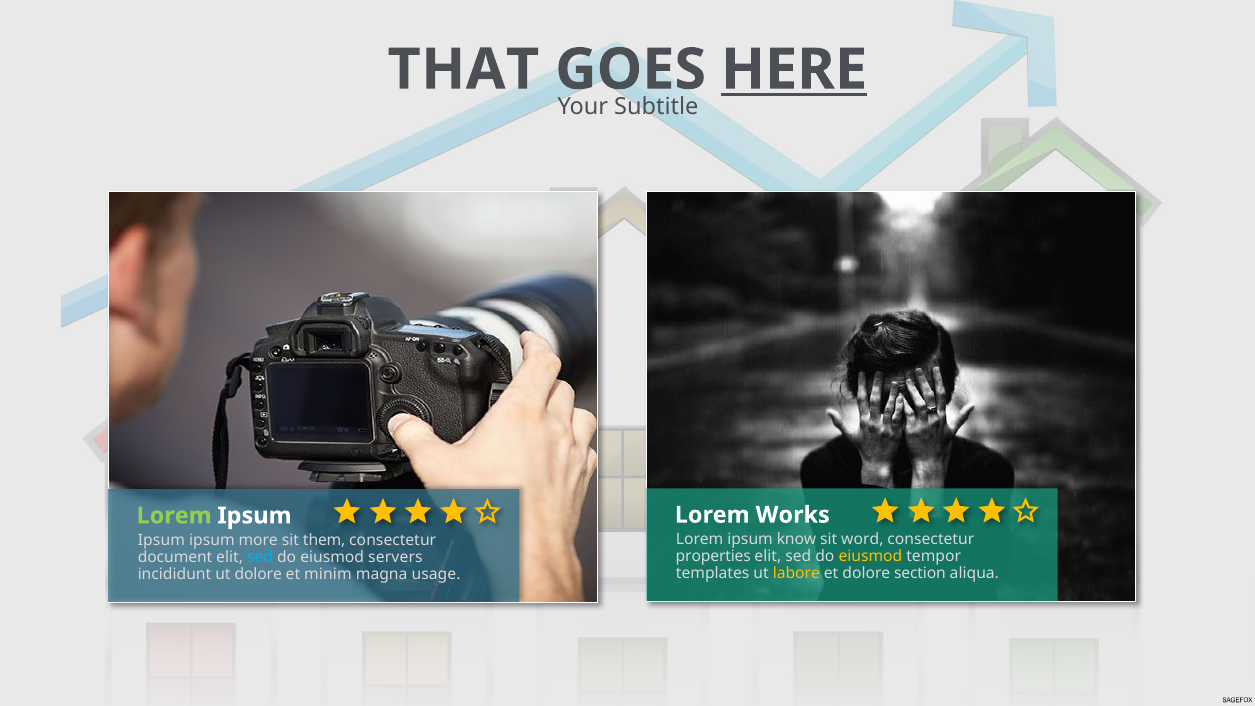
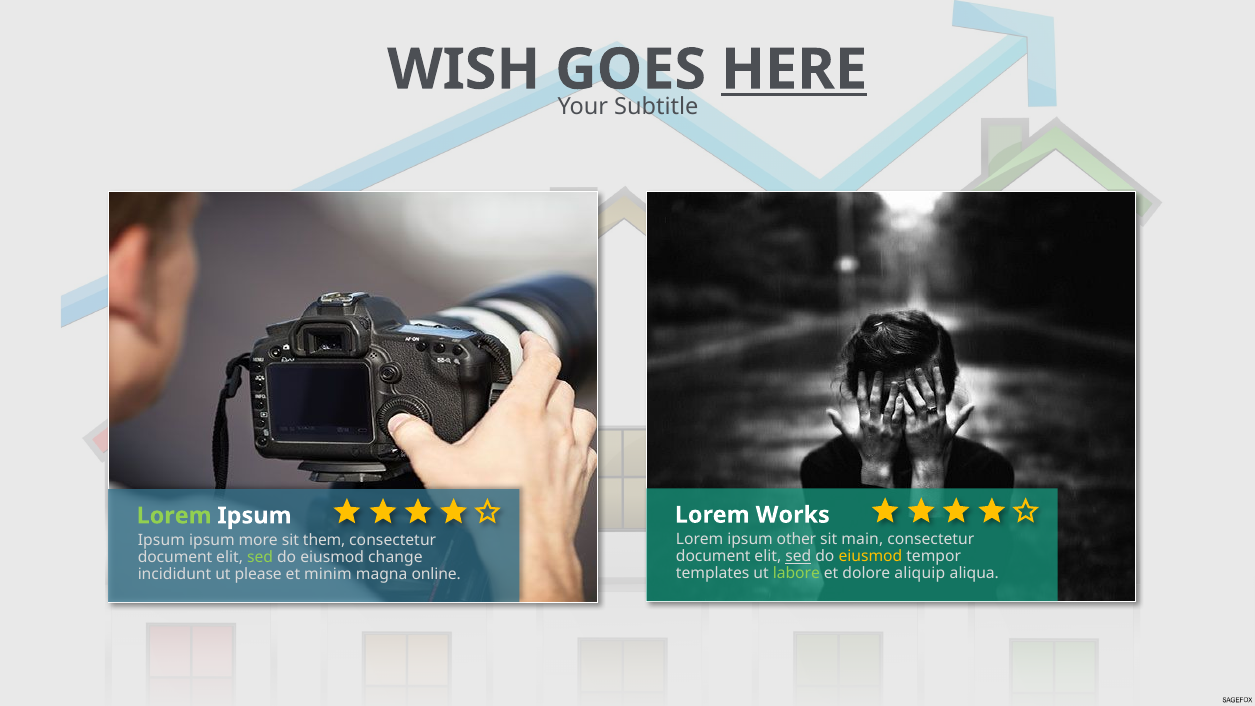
THAT: THAT -> WISH (464, 70)
know: know -> other (796, 540)
word: word -> main (862, 540)
properties: properties -> document (713, 557)
sed underline: none -> present (798, 557)
sed colour: light blue -> light green (260, 557)
servers: servers -> change (395, 557)
labore colour: yellow -> light green (796, 574)
section: section -> aliquip (920, 574)
ut dolore: dolore -> please (258, 574)
usage: usage -> online (436, 574)
